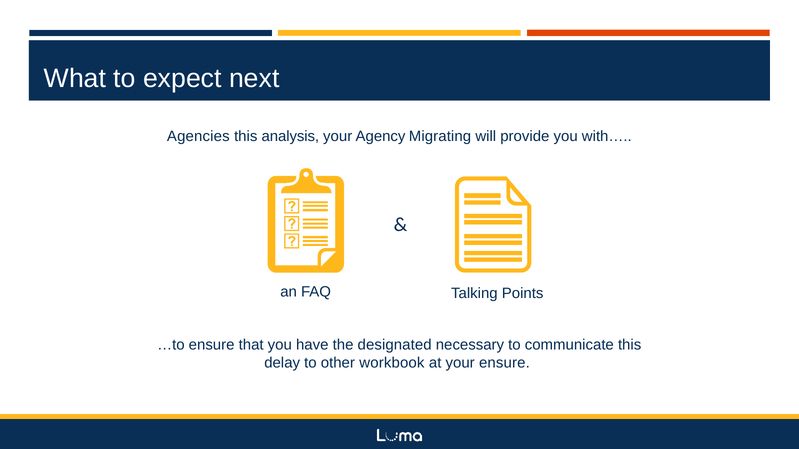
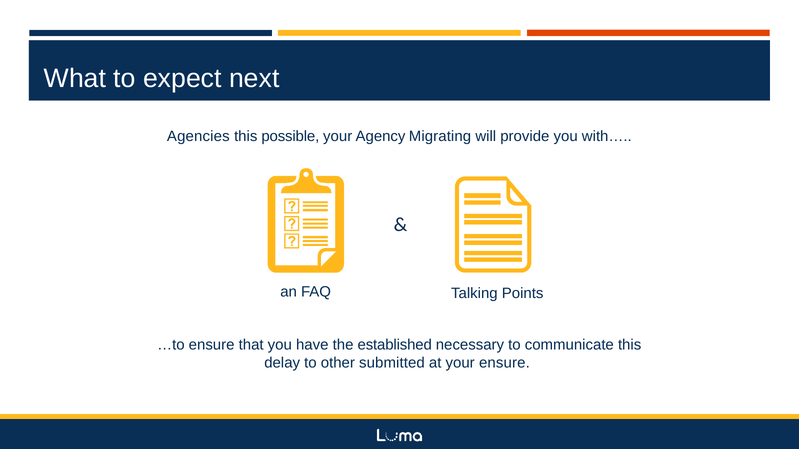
analysis: analysis -> possible (290, 136)
designated: designated -> established (395, 345)
workbook: workbook -> submitted (392, 363)
